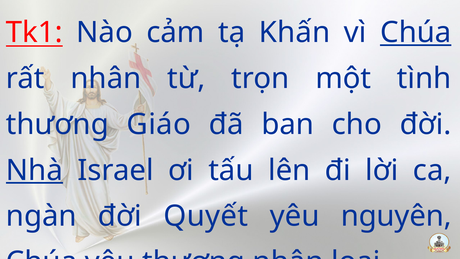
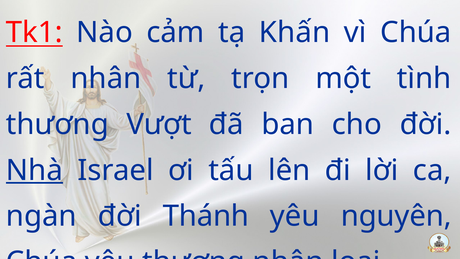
Chúa underline: present -> none (416, 33)
Giáo: Giáo -> Vượt (159, 124)
Quyết: Quyết -> Thánh (206, 216)
